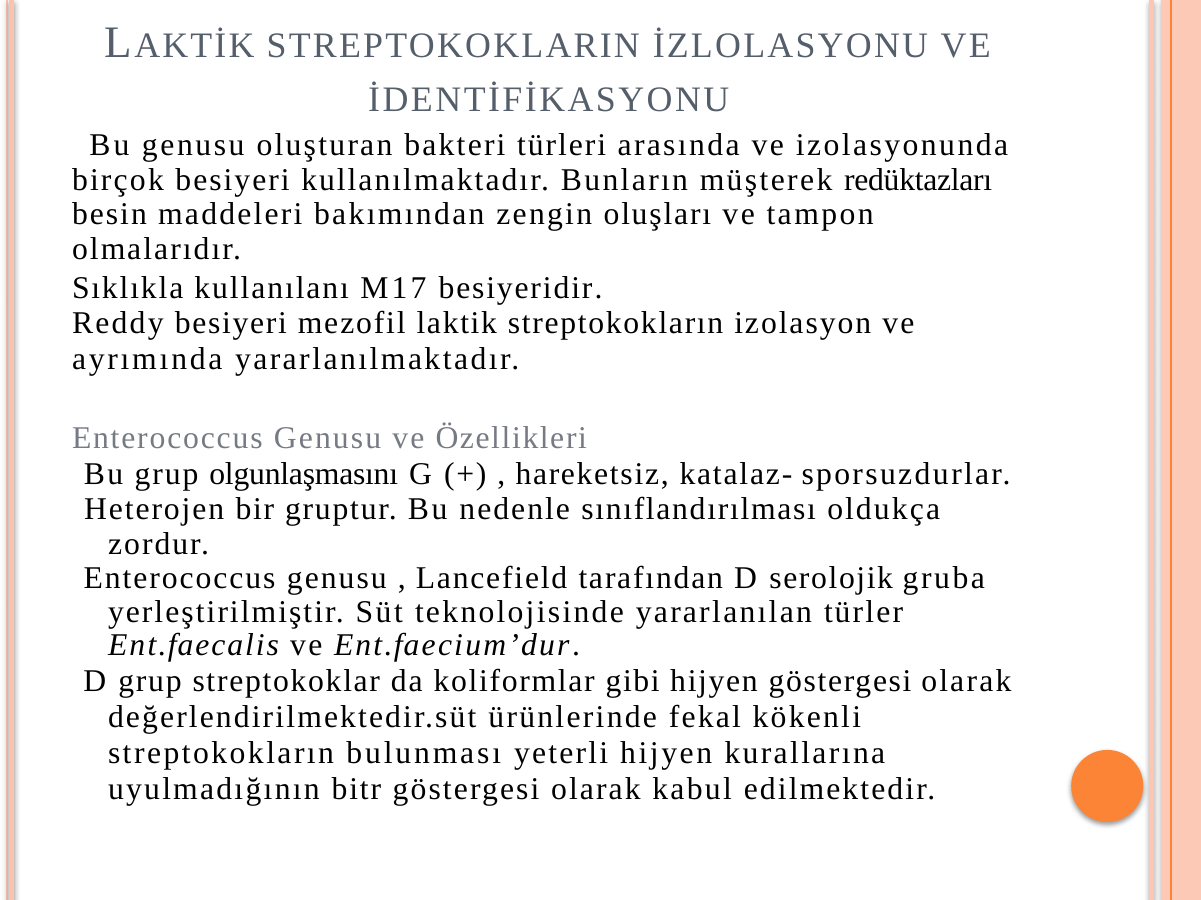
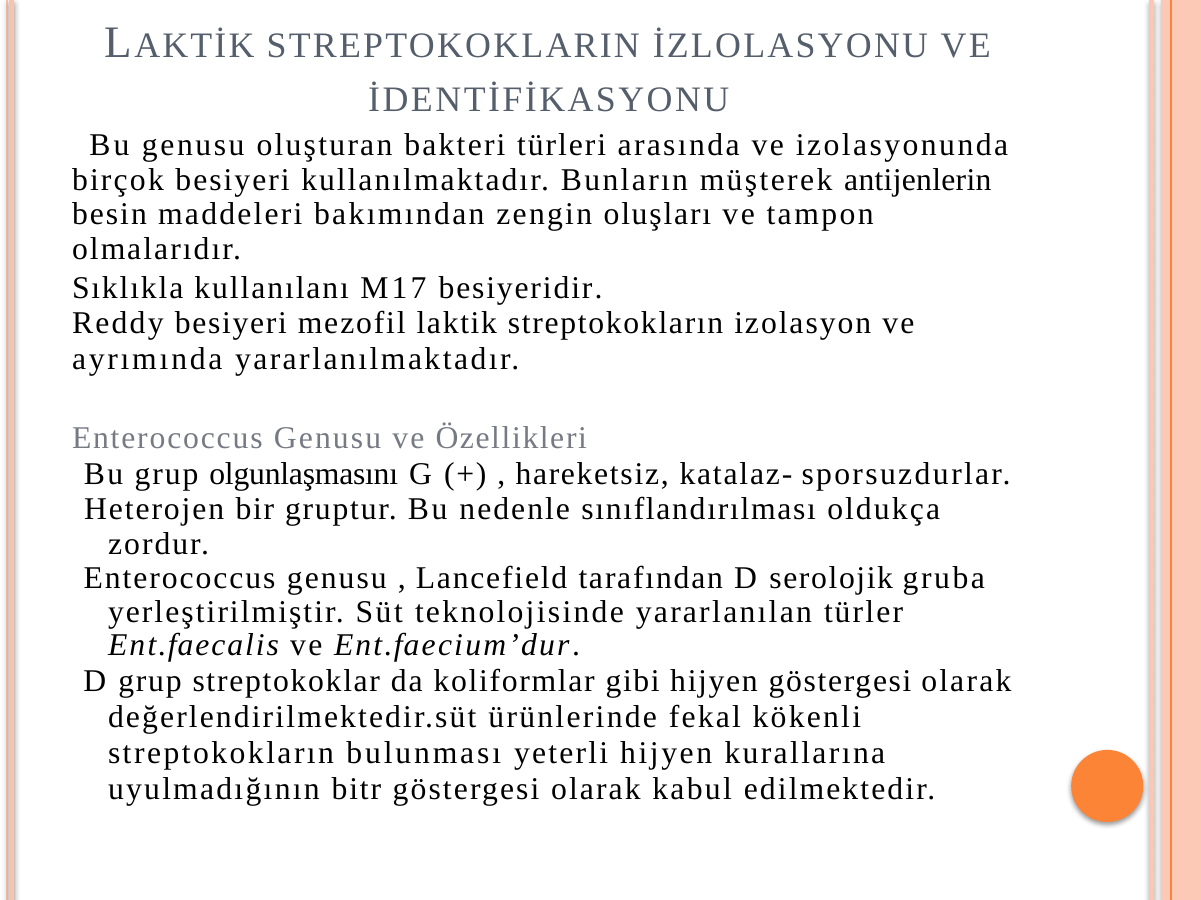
redüktazları: redüktazları -> antijenlerin (918, 180)
